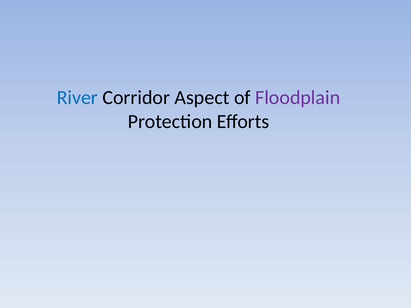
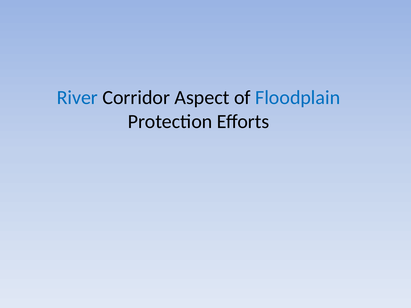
Floodplain colour: purple -> blue (298, 98)
